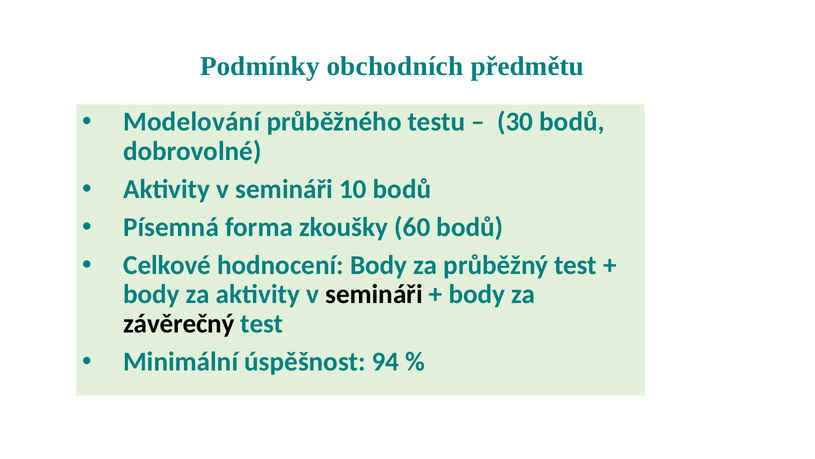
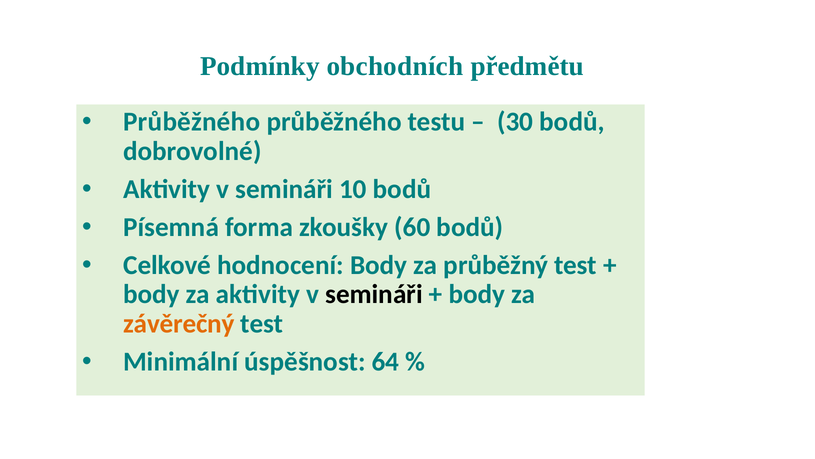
Modelování: Modelování -> Průběžného (192, 122)
závěrečný colour: black -> orange (179, 323)
94: 94 -> 64 (385, 361)
